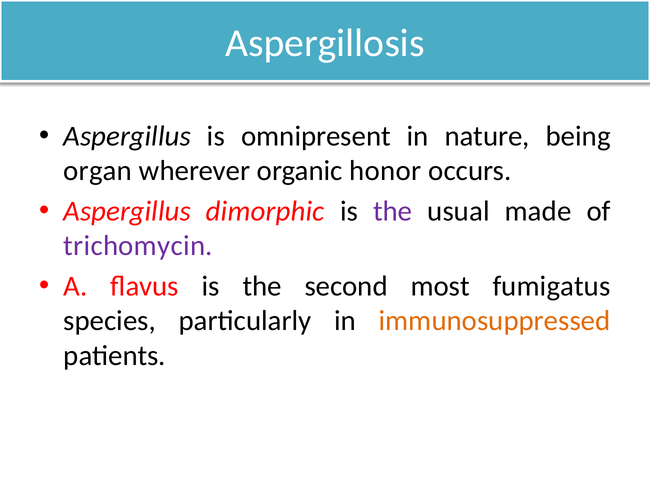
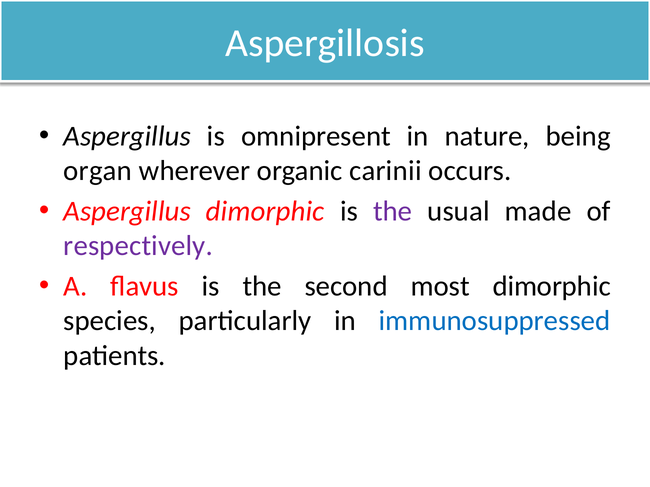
honor: honor -> carinii (385, 171)
trichomycin: trichomycin -> respectively (138, 246)
most fumigatus: fumigatus -> dimorphic (552, 287)
immunosuppressed colour: orange -> blue (495, 321)
